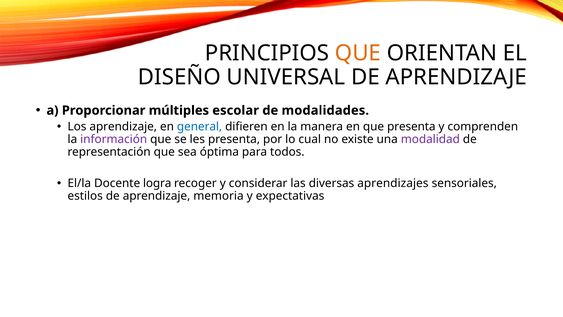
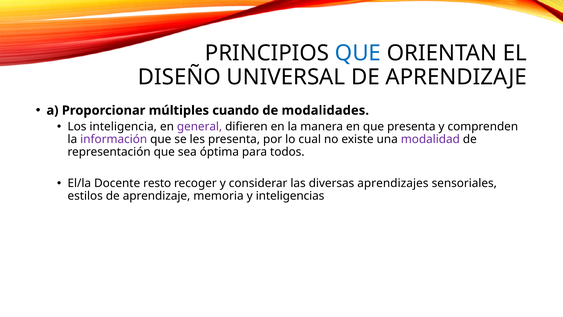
QUE colour: orange -> blue (358, 53)
escolar: escolar -> cuando (236, 110)
Los aprendizaje: aprendizaje -> inteligencia (123, 127)
general colour: blue -> purple (200, 127)
logra: logra -> resto (157, 183)
expectativas: expectativas -> inteligencias (290, 196)
